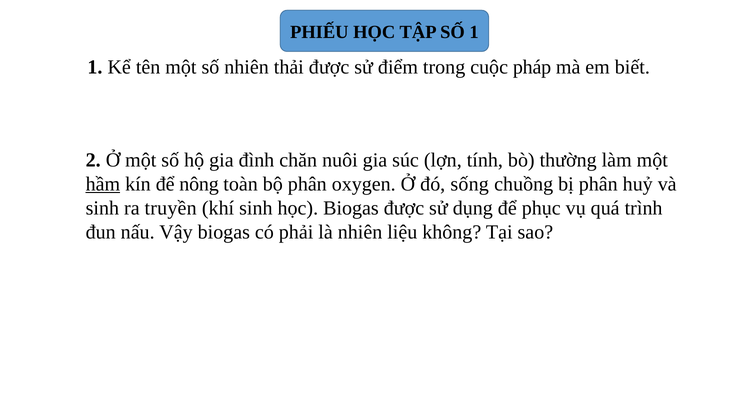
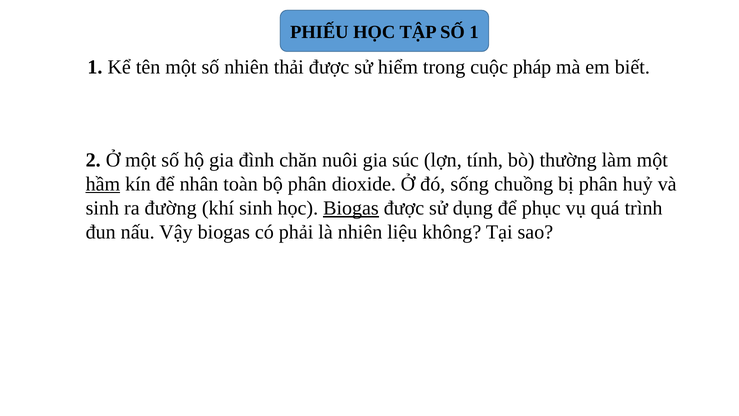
điểm: điểm -> hiểm (398, 67)
nông: nông -> nhân (199, 184)
oxygen: oxygen -> dioxide (364, 184)
truyền: truyền -> đường (171, 208)
Biogas underline: none -> present (351, 208)
